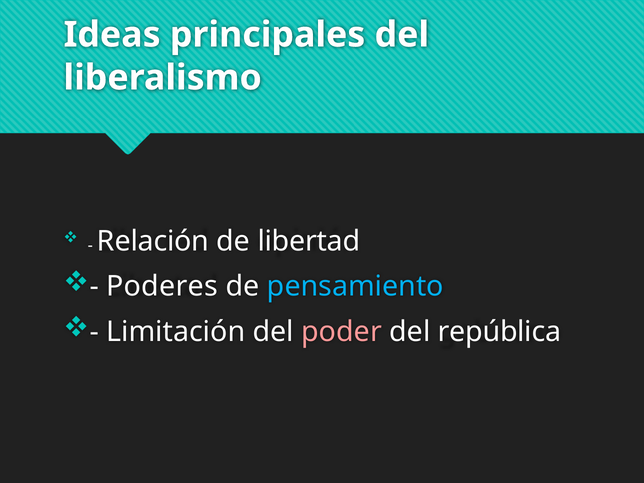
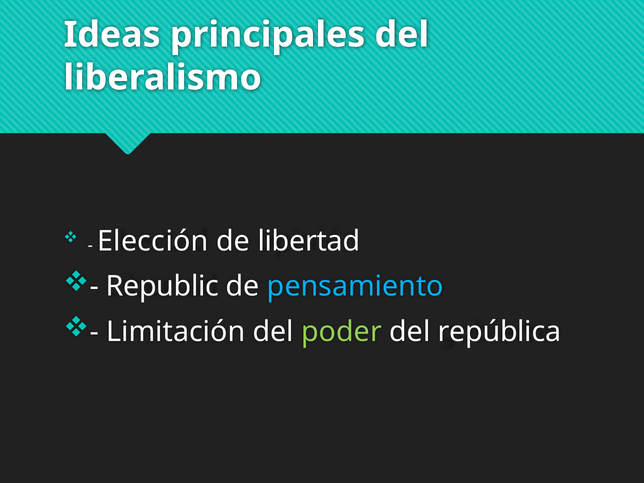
Relación: Relación -> Elección (153, 241)
Poderes: Poderes -> Republic (162, 287)
poder colour: pink -> light green (342, 332)
